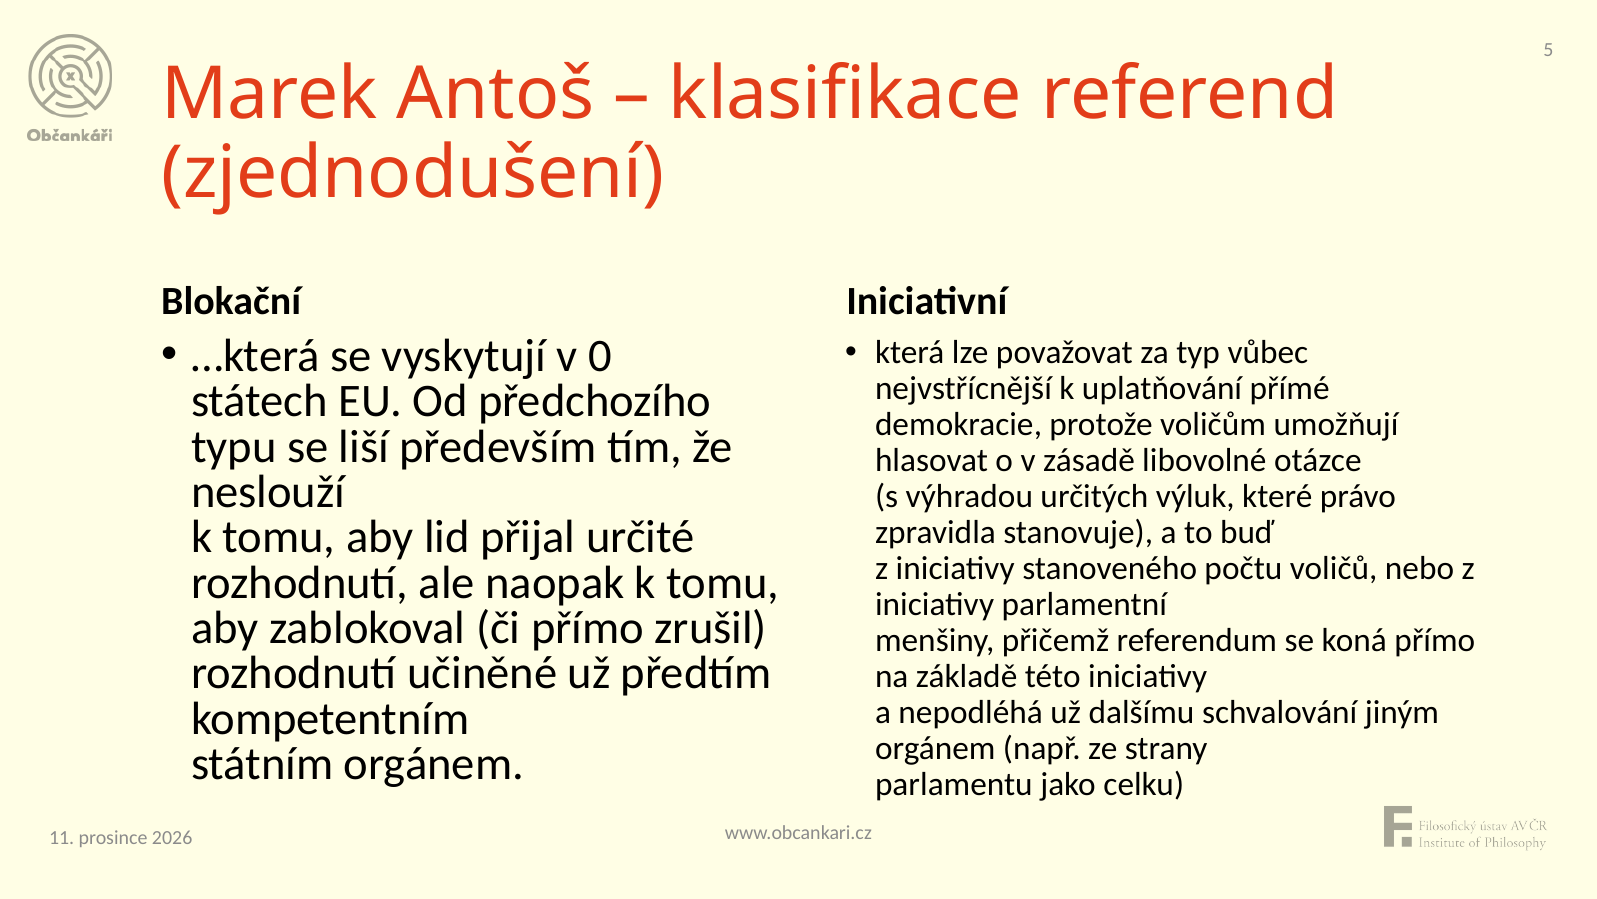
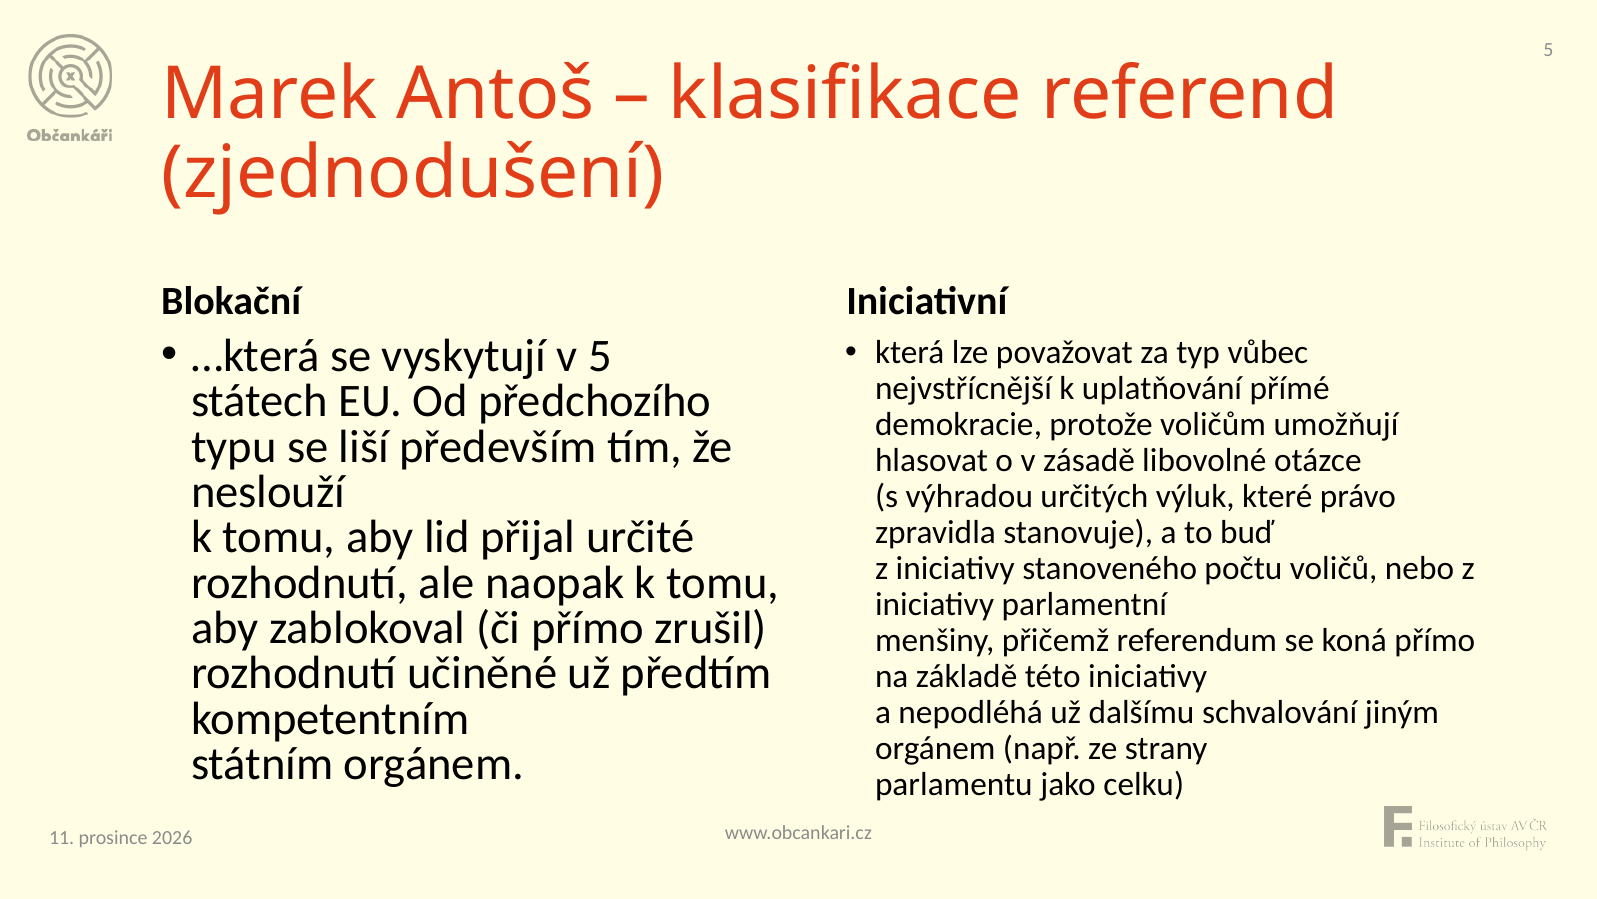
v 0: 0 -> 5 (600, 356)
